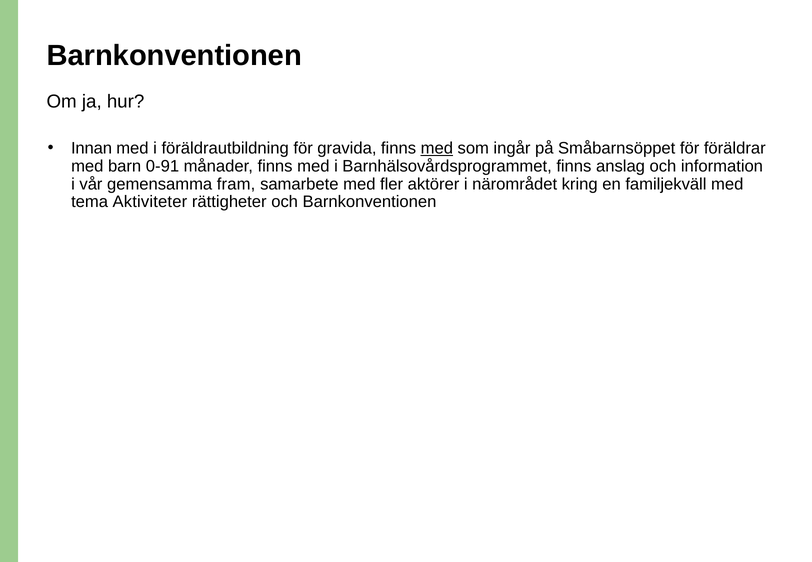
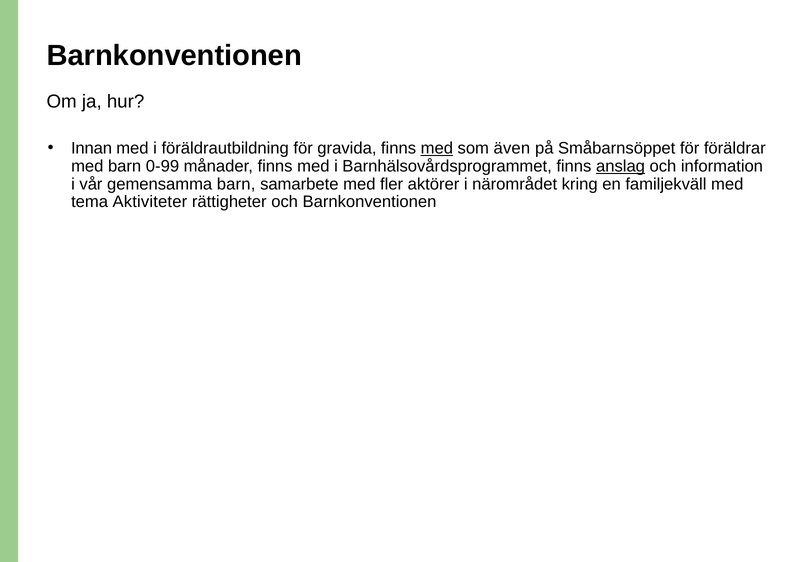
ingår: ingår -> även (512, 148)
0-91: 0-91 -> 0-99 (162, 166)
anslag underline: none -> present (621, 166)
gemensamma fram: fram -> barn (236, 184)
